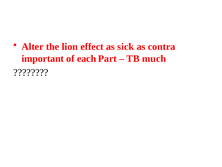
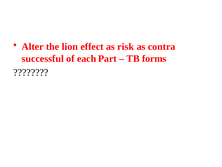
sick: sick -> risk (126, 47)
important: important -> successful (43, 58)
much: much -> forms (154, 58)
